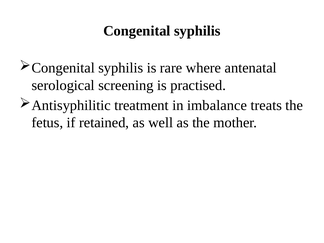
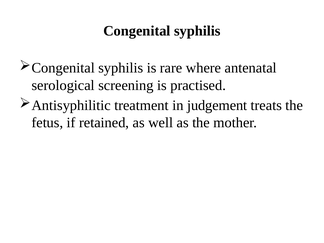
imbalance: imbalance -> judgement (217, 105)
